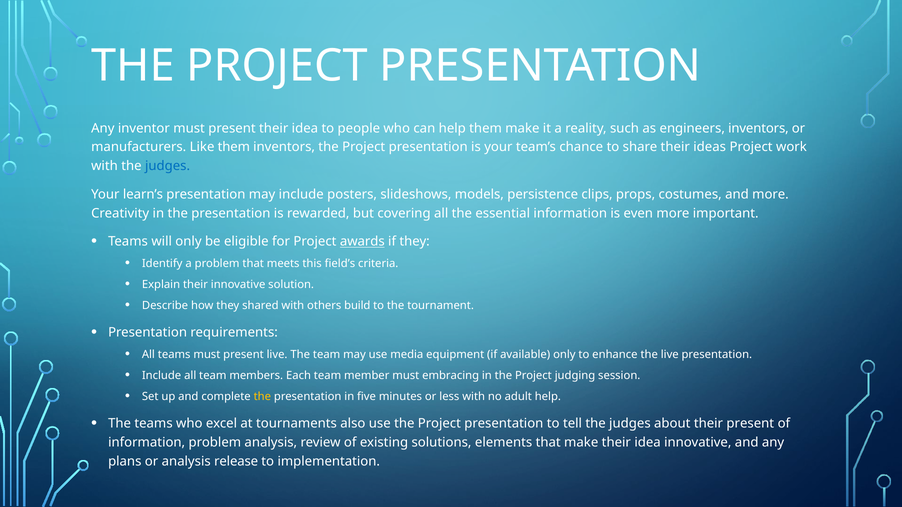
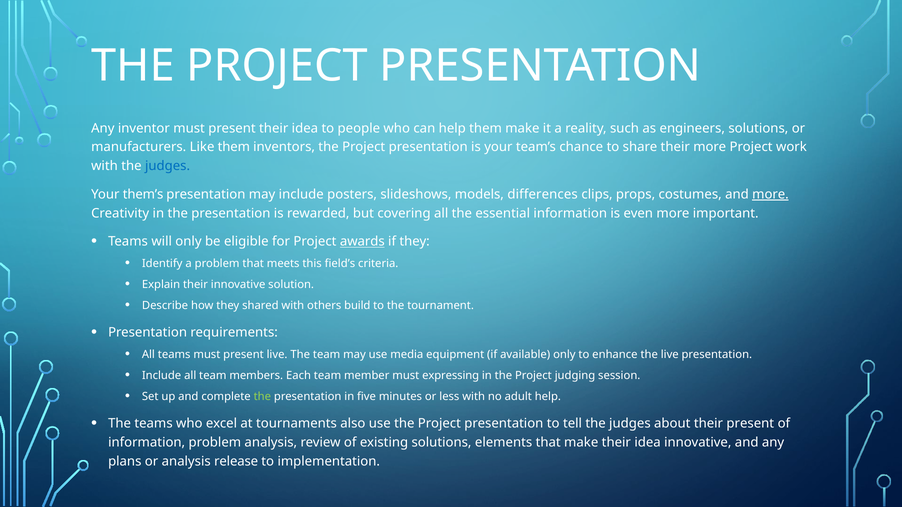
engineers inventors: inventors -> solutions (758, 128)
their ideas: ideas -> more (710, 147)
learn’s: learn’s -> them’s (143, 195)
persistence: persistence -> differences (543, 195)
more underline: none -> present (770, 195)
embracing: embracing -> expressing (451, 376)
the colour: yellow -> light green (262, 397)
